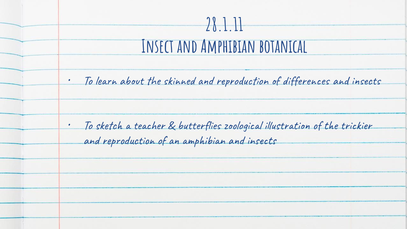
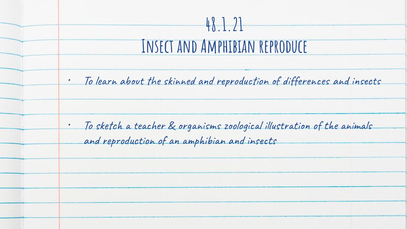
28.1.11: 28.1.11 -> 48.1.21 (224, 25)
botanical: botanical -> reproduce (283, 47)
butterflies: butterflies -> organisms (199, 125)
trickier: trickier -> animals (356, 125)
